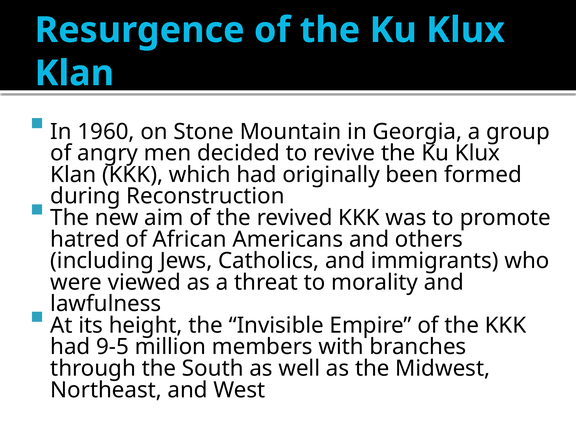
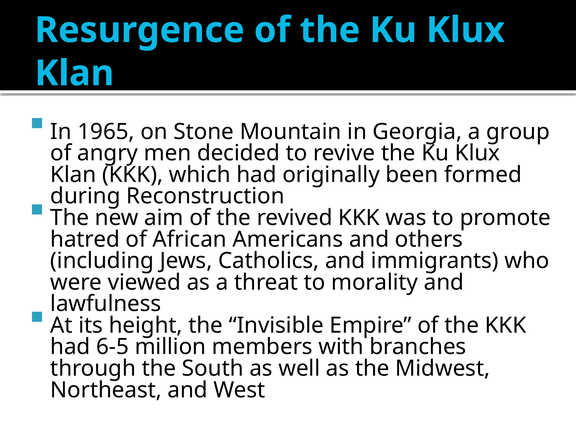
1960: 1960 -> 1965 (106, 132)
9-5: 9-5 -> 6-5 (113, 347)
